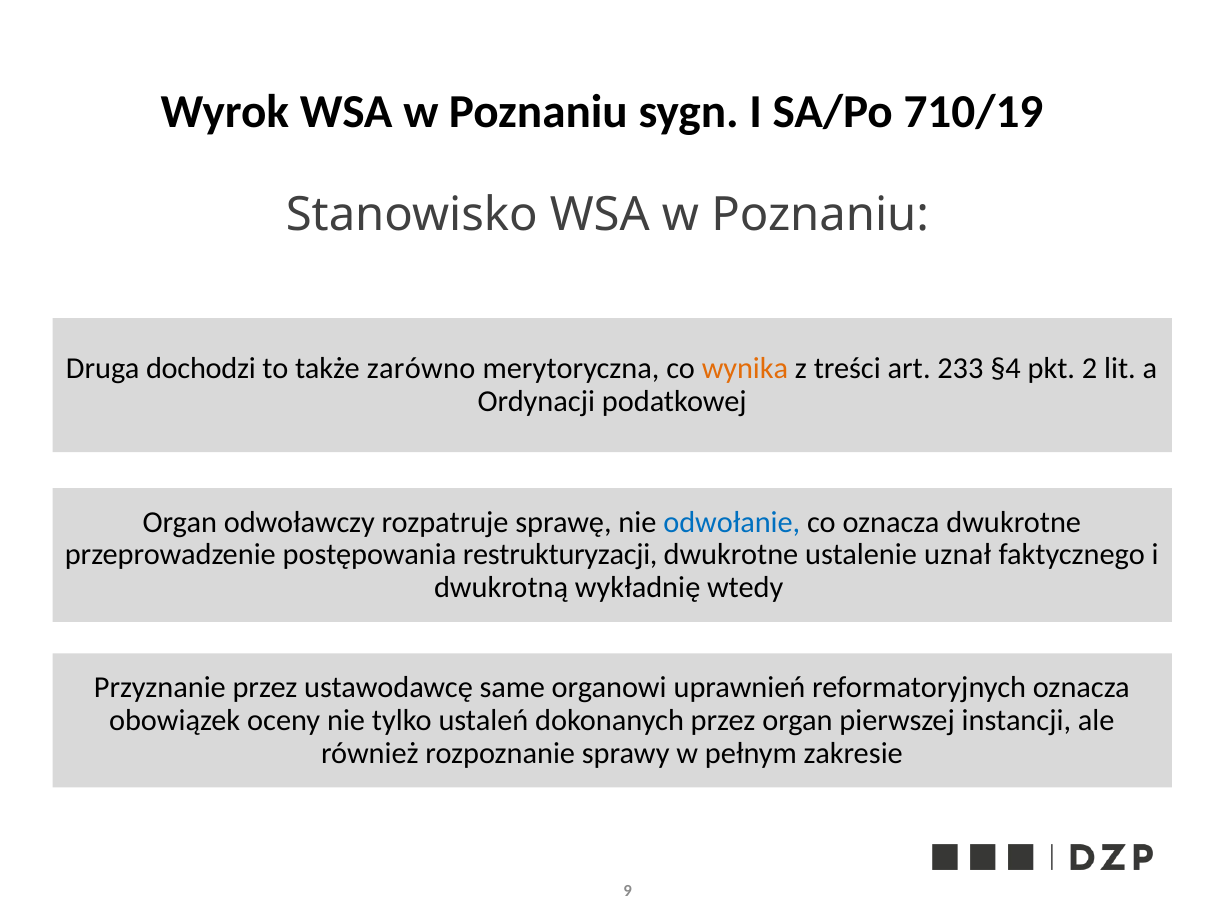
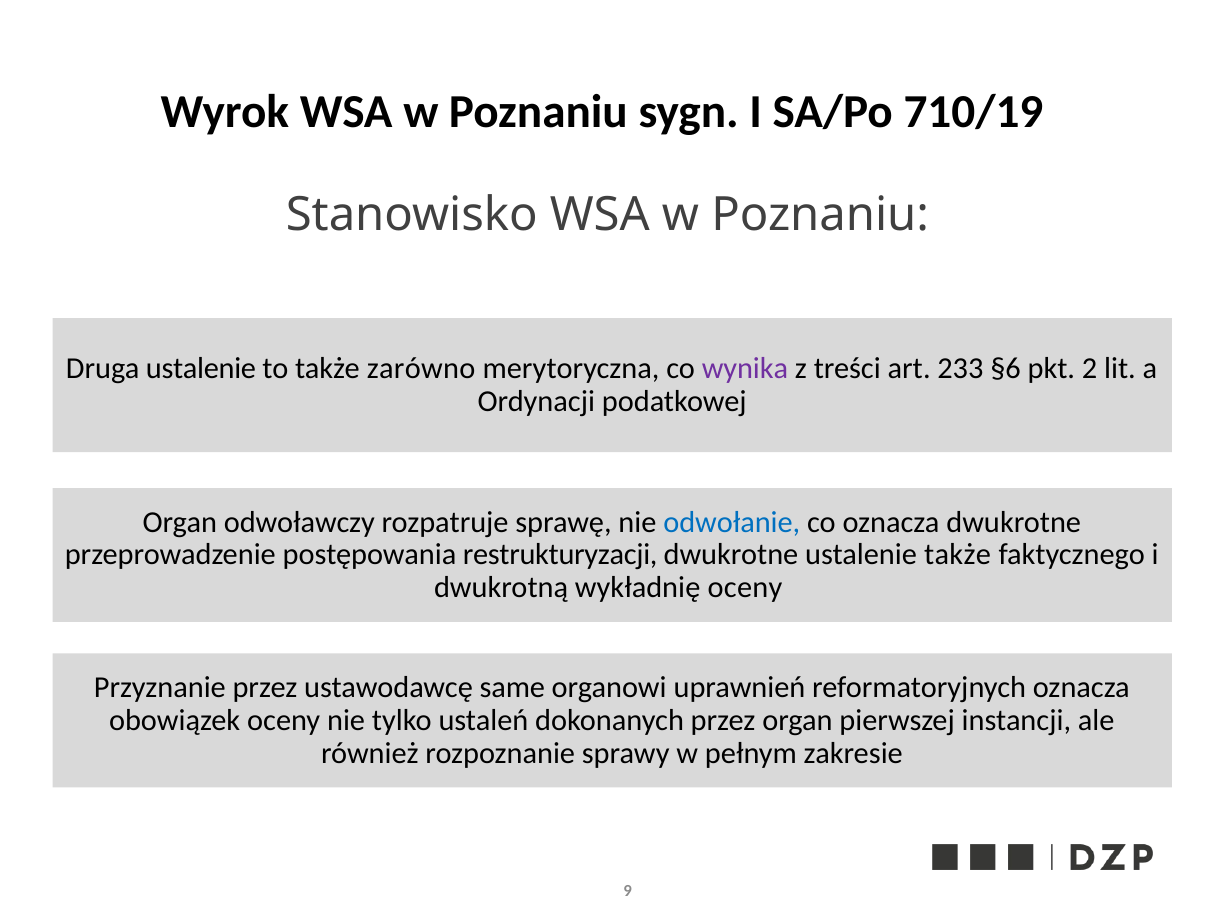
Druga dochodzi: dochodzi -> ustalenie (201, 369)
wynika colour: orange -> purple (745, 369)
§4: §4 -> §6 (1006, 369)
ustalenie uznał: uznał -> także (958, 555)
wykładnię wtedy: wtedy -> oceny (745, 588)
